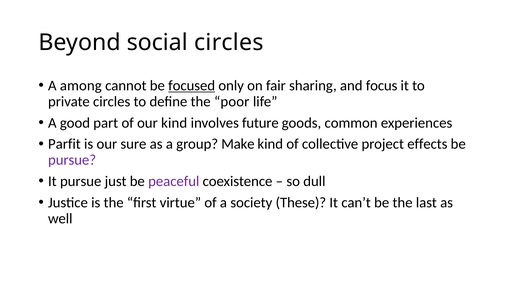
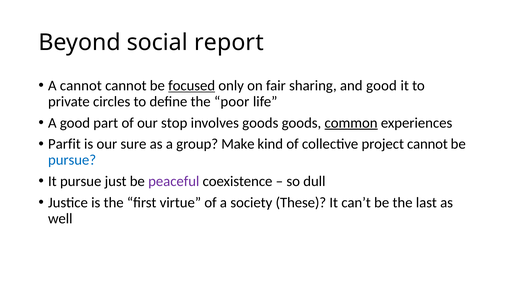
social circles: circles -> report (229, 43)
A among: among -> cannot (81, 86)
and focus: focus -> good (381, 86)
our kind: kind -> stop (174, 123)
involves future: future -> goods (260, 123)
common underline: none -> present (351, 123)
project effects: effects -> cannot (427, 144)
pursue colour: purple -> blue (72, 160)
